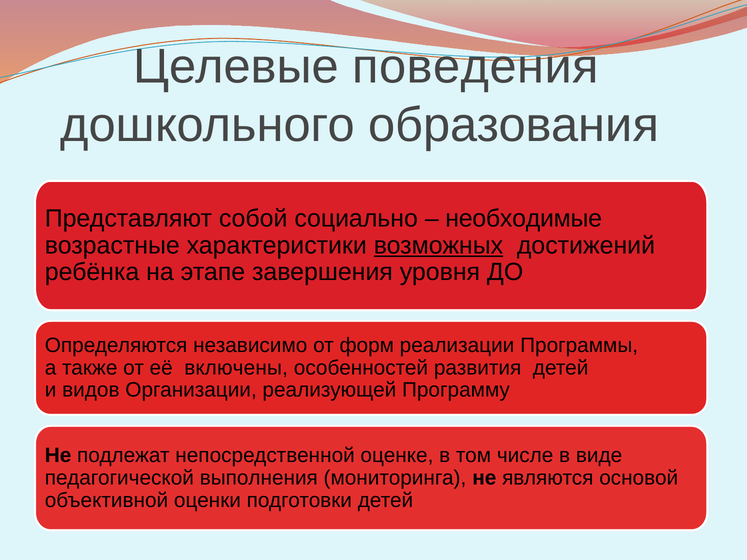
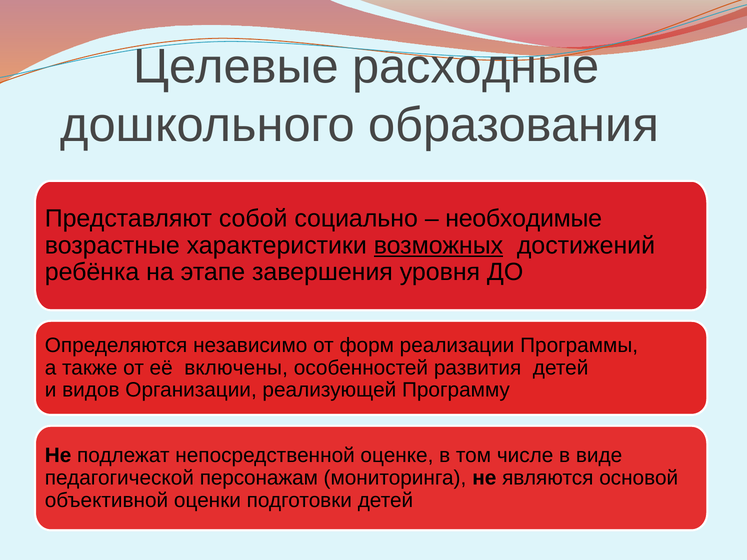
поведения: поведения -> расходные (476, 66)
выполнения: выполнения -> персонажам (259, 478)
